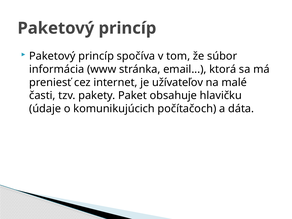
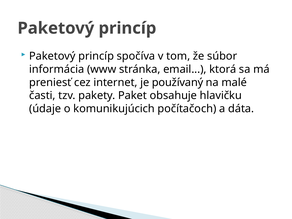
užívateľov: užívateľov -> používaný (178, 82)
